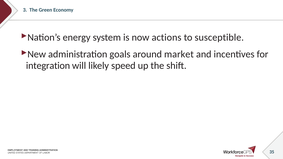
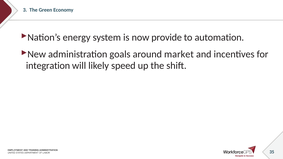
actions: actions -> provide (167, 37)
susceptible: susceptible -> automation (219, 37)
